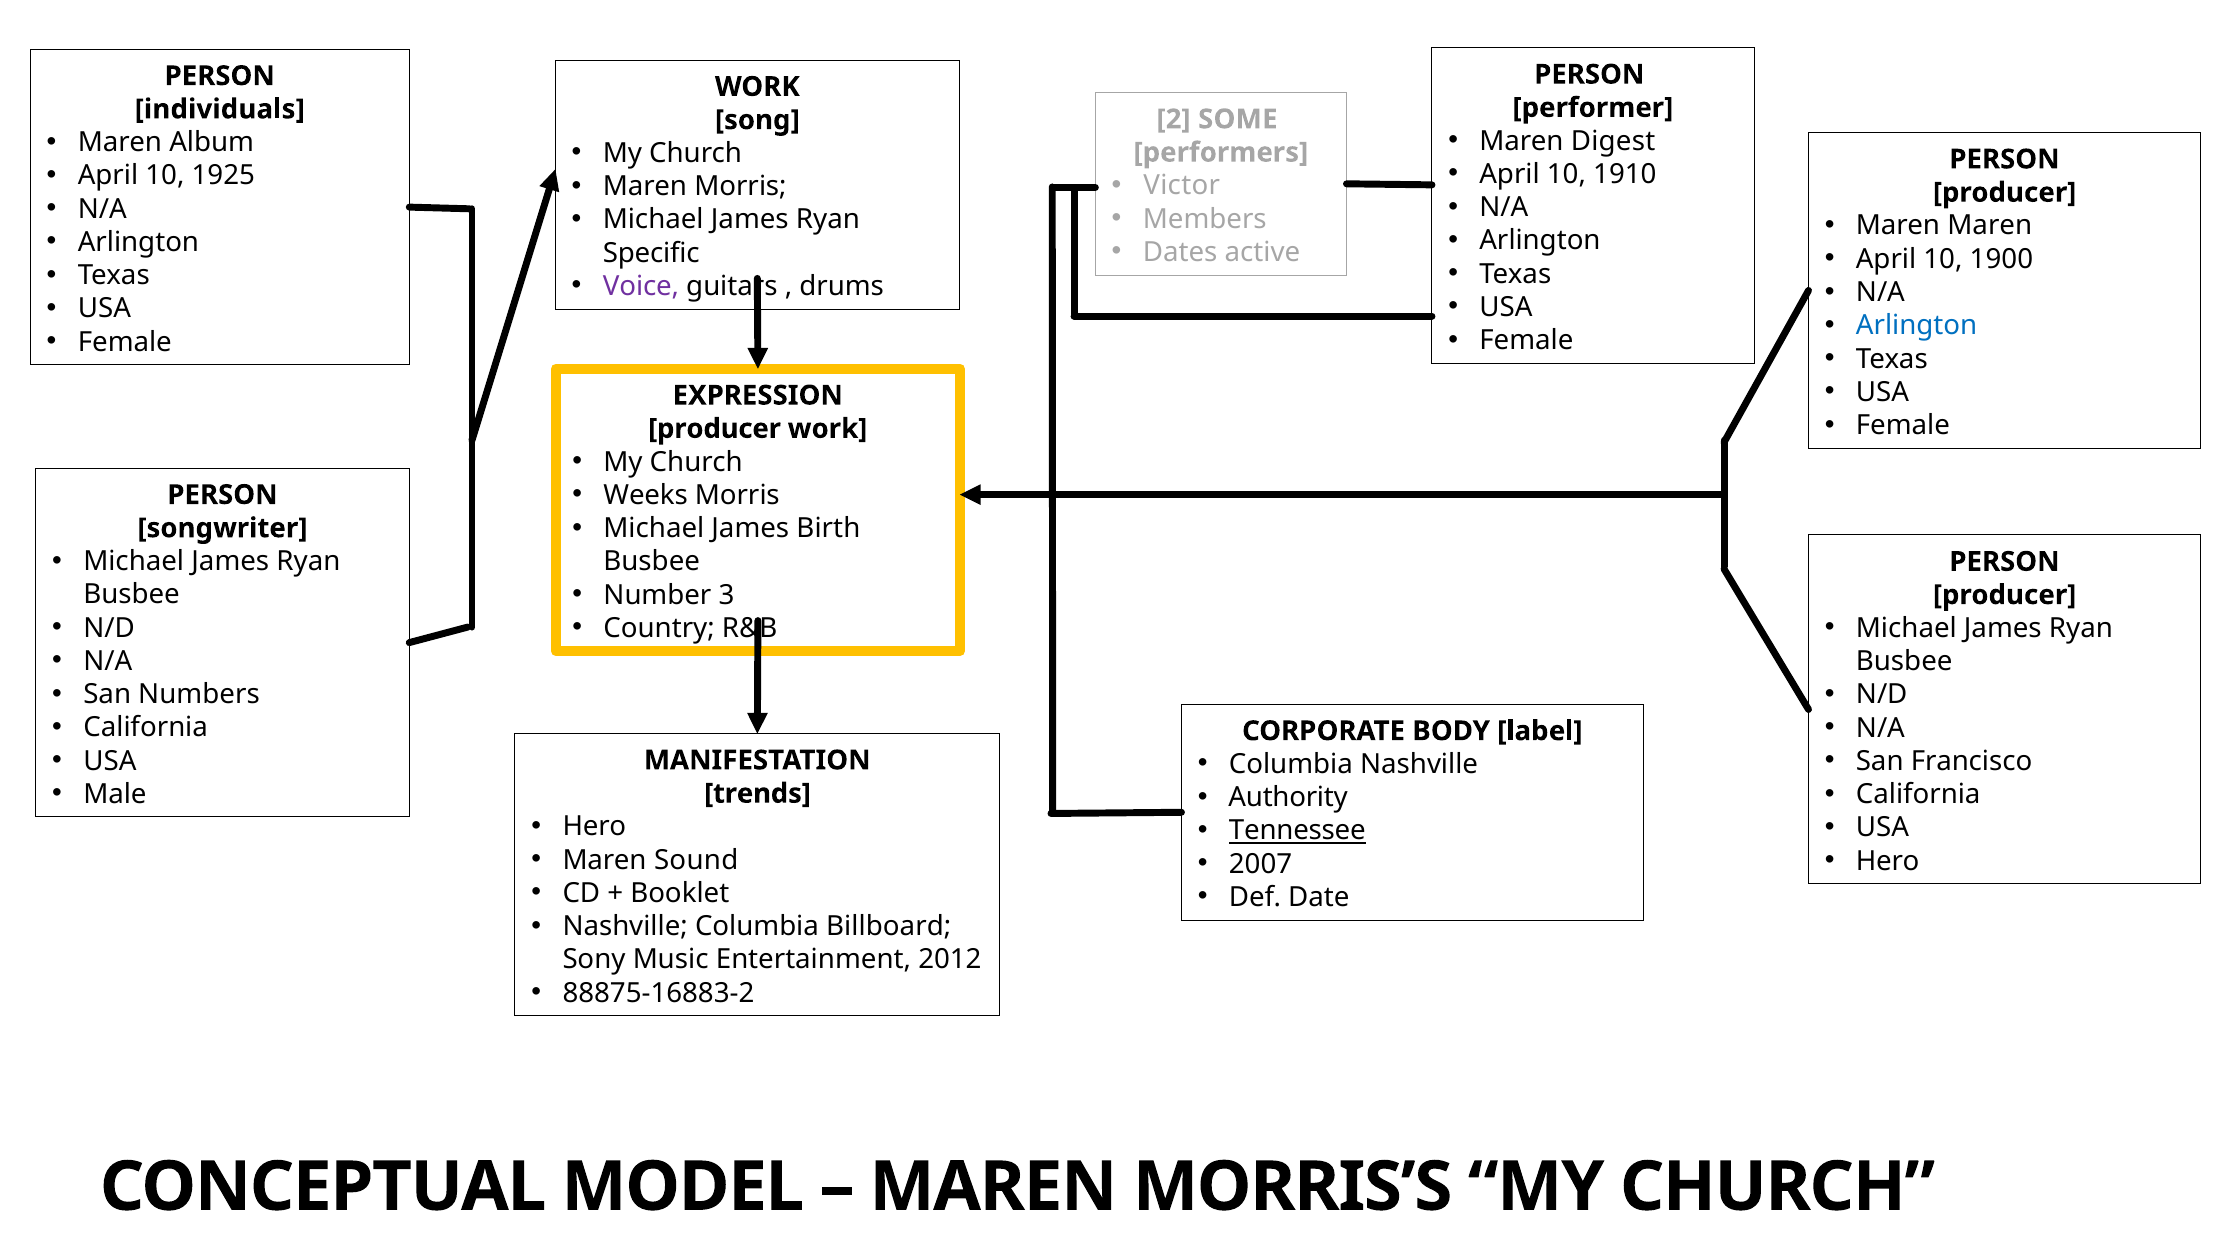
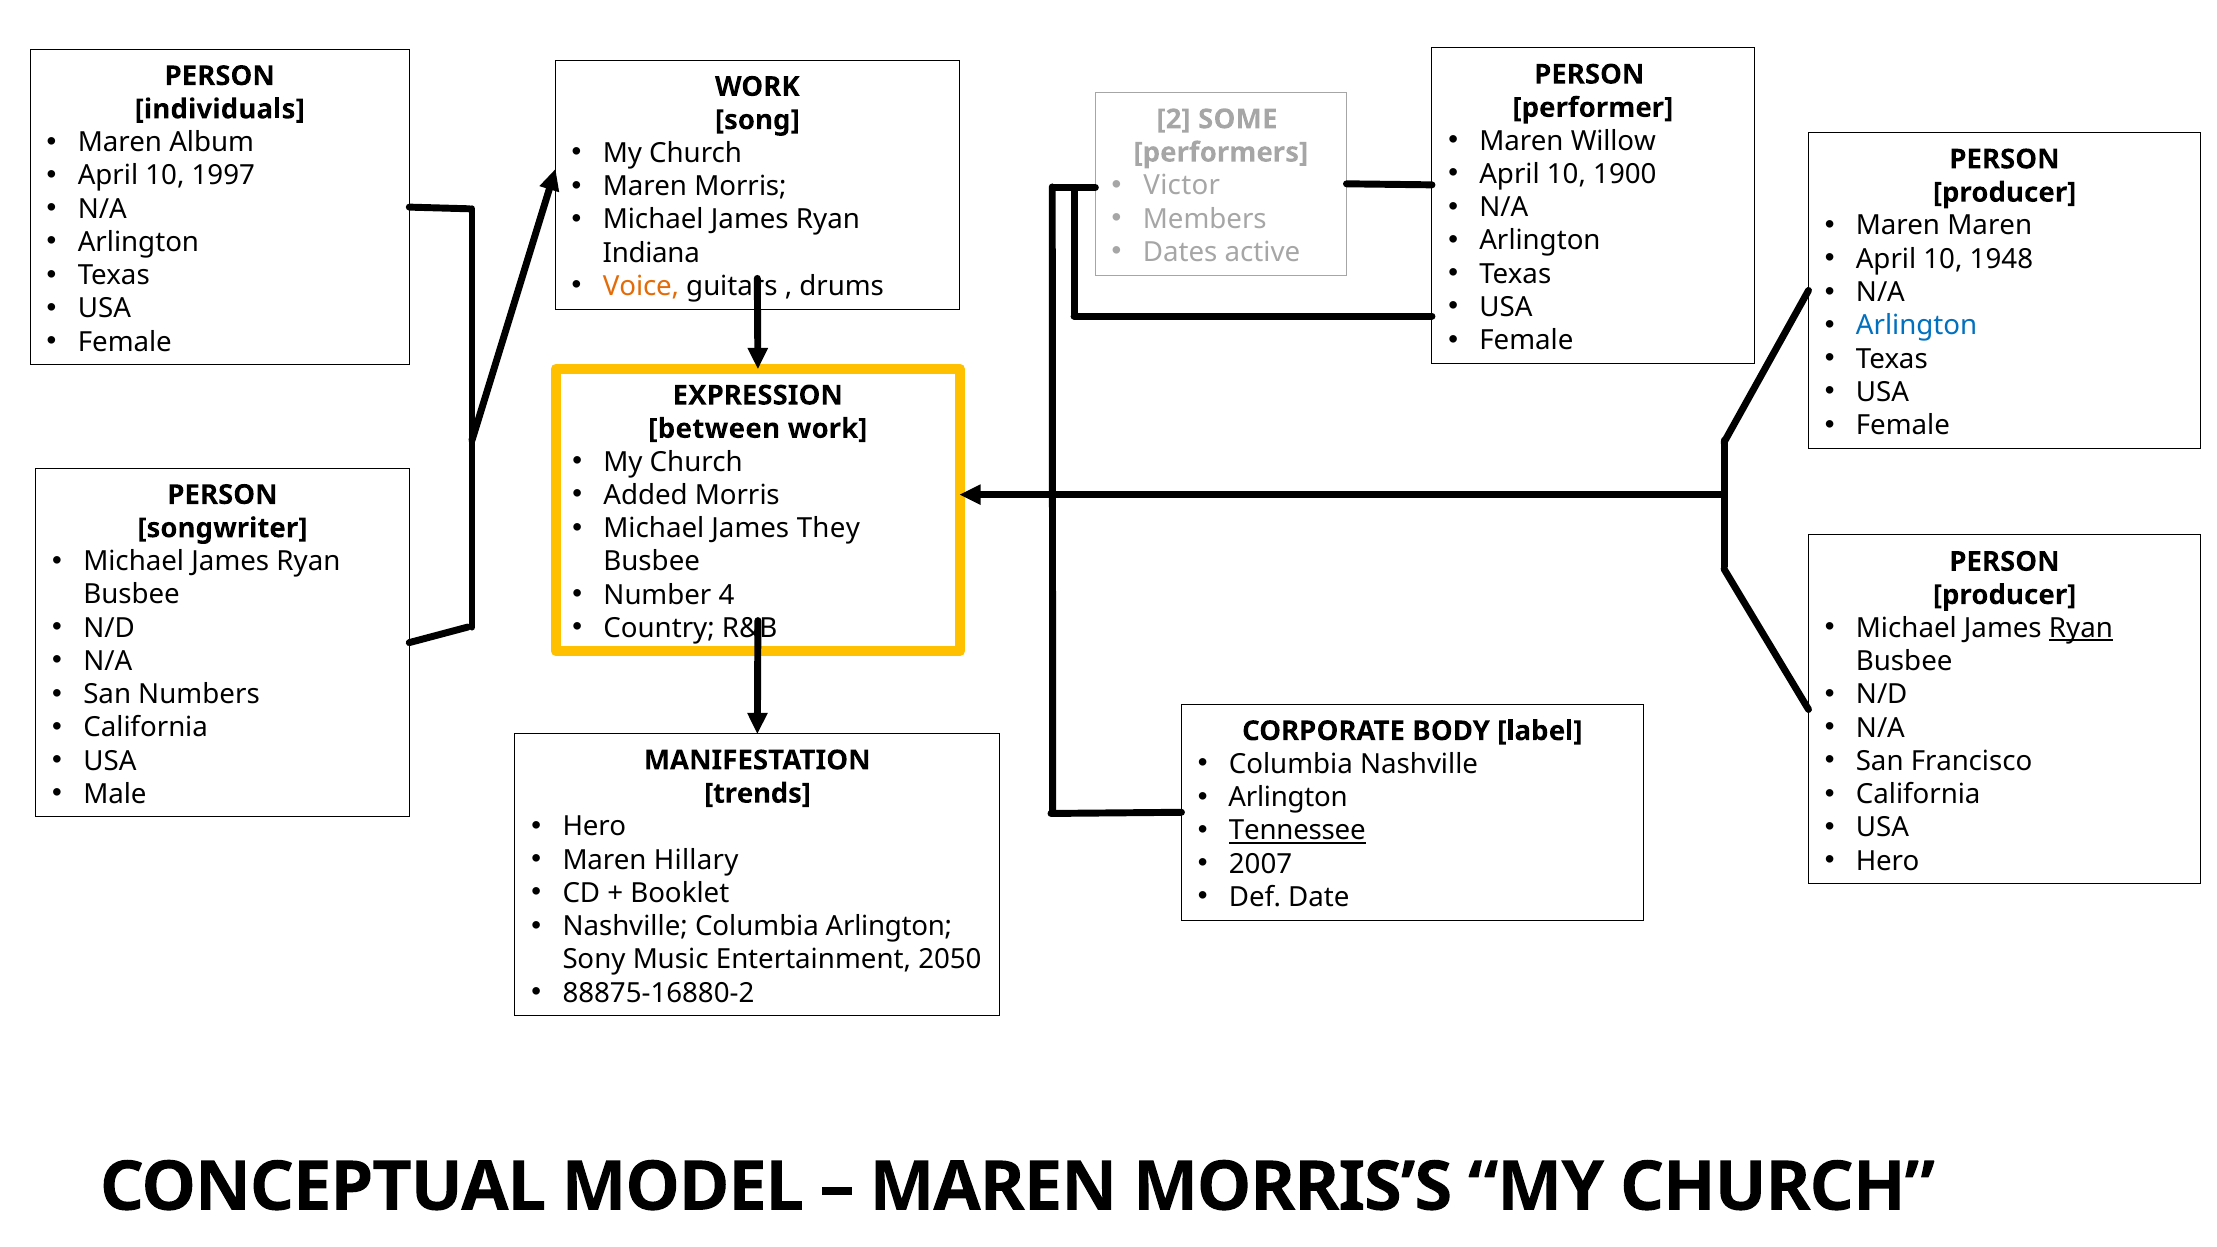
Digest: Digest -> Willow (1613, 141)
1910: 1910 -> 1900 (1625, 174)
1925: 1925 -> 1997 (223, 176)
1900: 1900 -> 1948 (2001, 259)
Specific: Specific -> Indiana (651, 253)
Voice colour: purple -> orange (641, 286)
producer: producer -> between (714, 429)
Weeks: Weeks -> Added (646, 495)
Birth: Birth -> They (828, 528)
3: 3 -> 4 (726, 595)
Ryan underline: none -> present (2081, 628)
Authority: Authority -> Arlington (1288, 798)
Sound: Sound -> Hillary (696, 860)
Columbia Billboard: Billboard -> Arlington (889, 927)
2012: 2012 -> 2050 (950, 960)
88875-16883-2: 88875-16883-2 -> 88875-16880-2 (658, 993)
